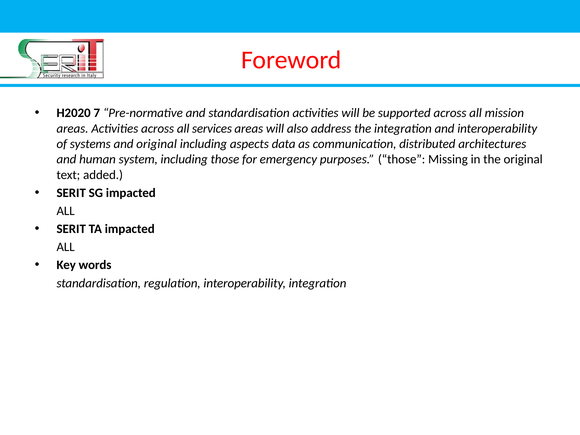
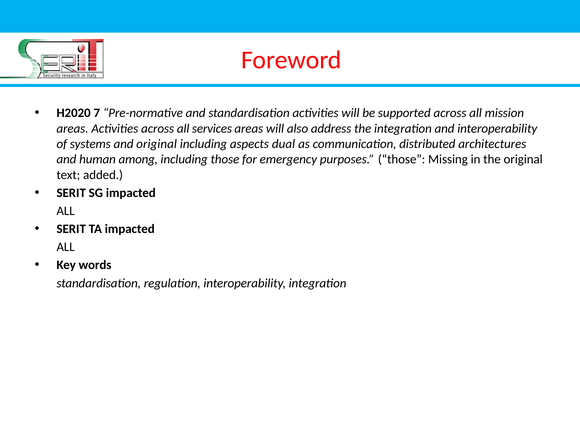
data: data -> dual (284, 144)
system: system -> among (138, 159)
